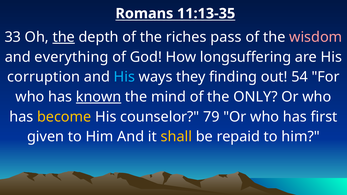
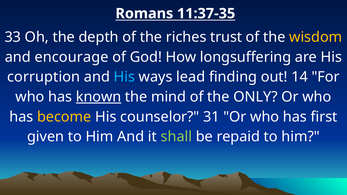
11:13-35: 11:13-35 -> 11:37-35 (206, 14)
the underline: present -> none (64, 37)
pass: pass -> trust (226, 37)
wisdom colour: pink -> yellow (316, 37)
everything: everything -> encourage (72, 57)
they: they -> lead (191, 77)
54: 54 -> 14 (300, 77)
79: 79 -> 31 (211, 117)
shall colour: yellow -> light green (176, 137)
